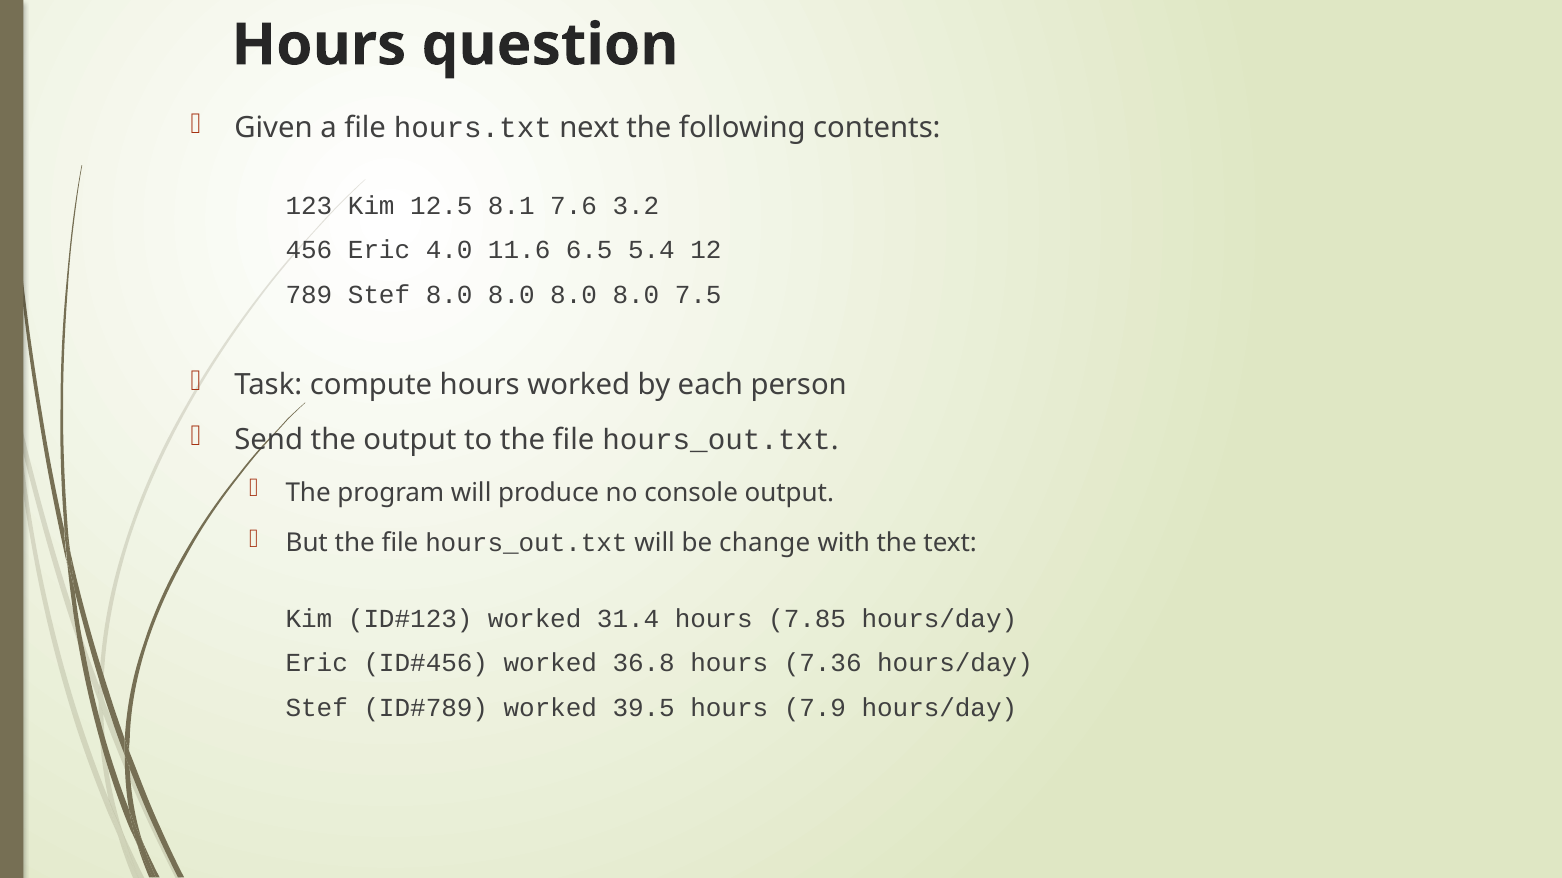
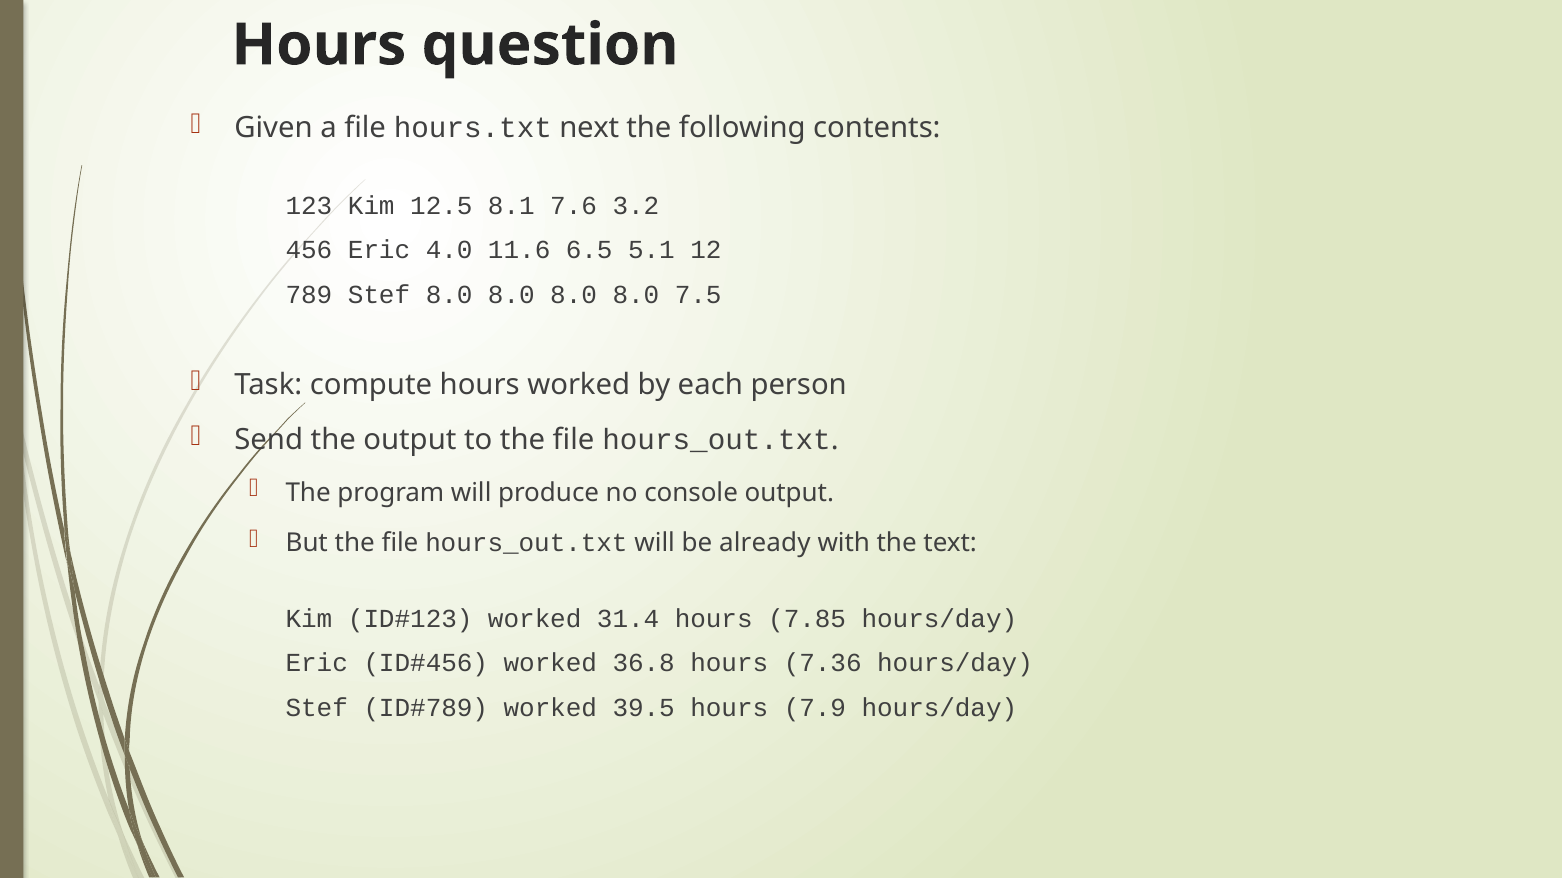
5.4: 5.4 -> 5.1 (651, 250)
change: change -> already (765, 543)
